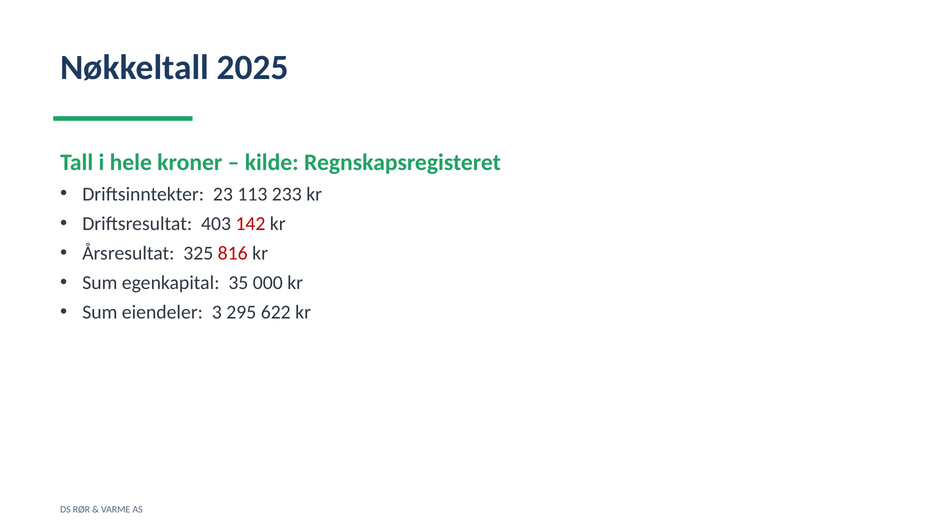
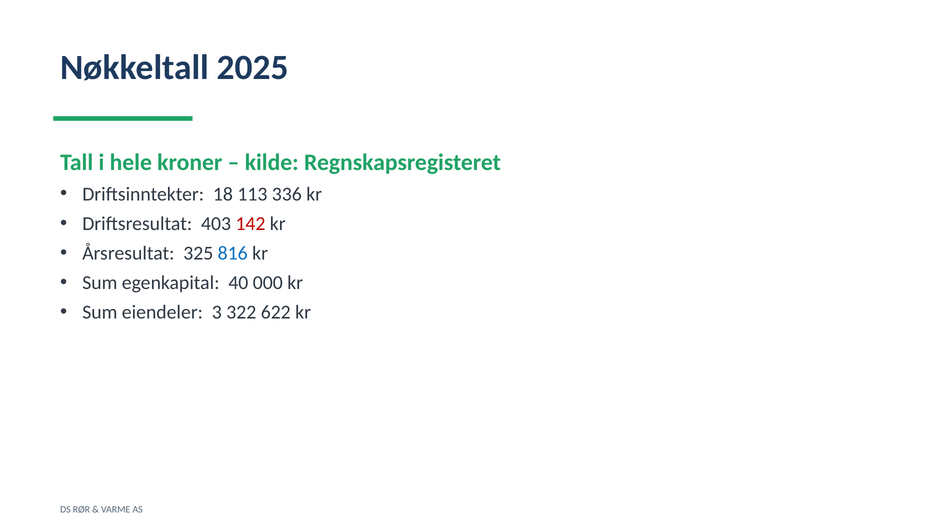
23: 23 -> 18 (223, 194)
233: 233 -> 336 (287, 194)
816 colour: red -> blue (233, 253)
35: 35 -> 40 (238, 283)
295: 295 -> 322 (241, 313)
